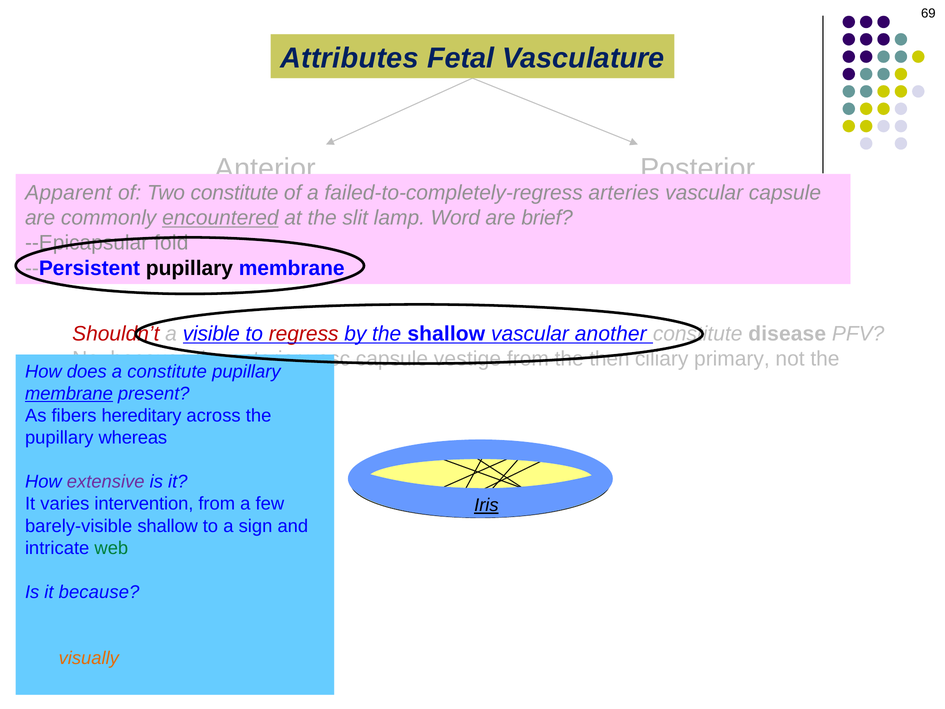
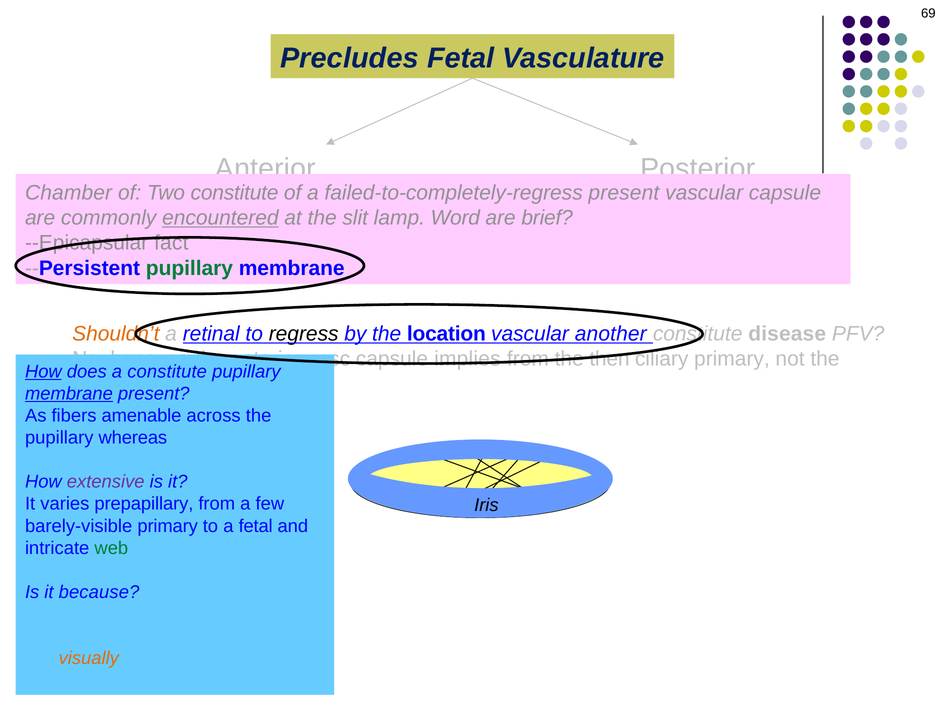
Attributes: Attributes -> Precludes (349, 58)
Apparent: Apparent -> Chamber (69, 193)
failed-to-completely-regress arteries: arteries -> present (624, 193)
fold: fold -> fact (171, 243)
pupillary colour: black -> green (189, 268)
Shouldn’t colour: red -> orange (116, 334)
visible: visible -> retinal (211, 334)
regress colour: red -> black (304, 334)
the shallow: shallow -> location (446, 334)
vestige: vestige -> implies (467, 359)
How underline: none -> present (43, 371)
hereditary: hereditary -> amenable (142, 415)
intervention: intervention -> prepapillary (144, 504)
Iris underline: present -> none (486, 505)
barely-visible shallow: shallow -> primary (168, 526)
a sign: sign -> fetal (256, 526)
